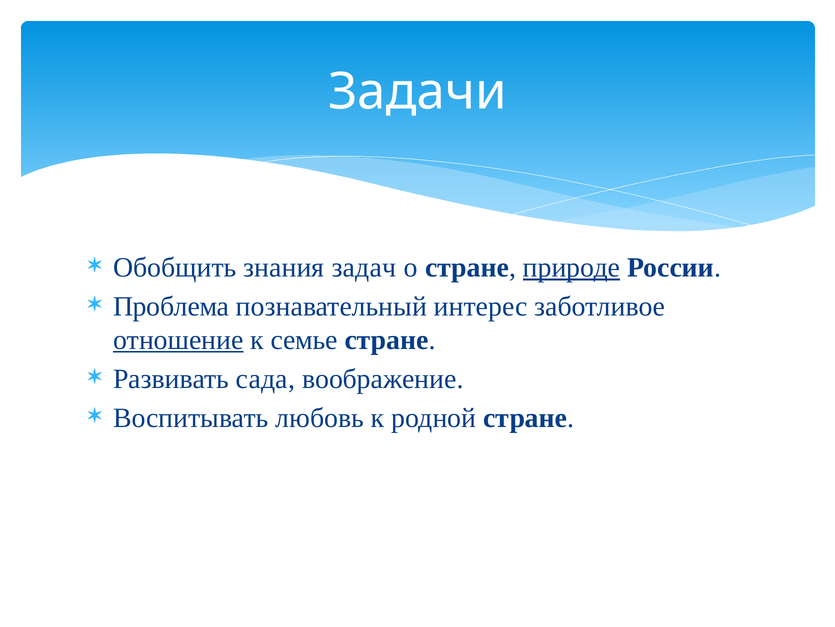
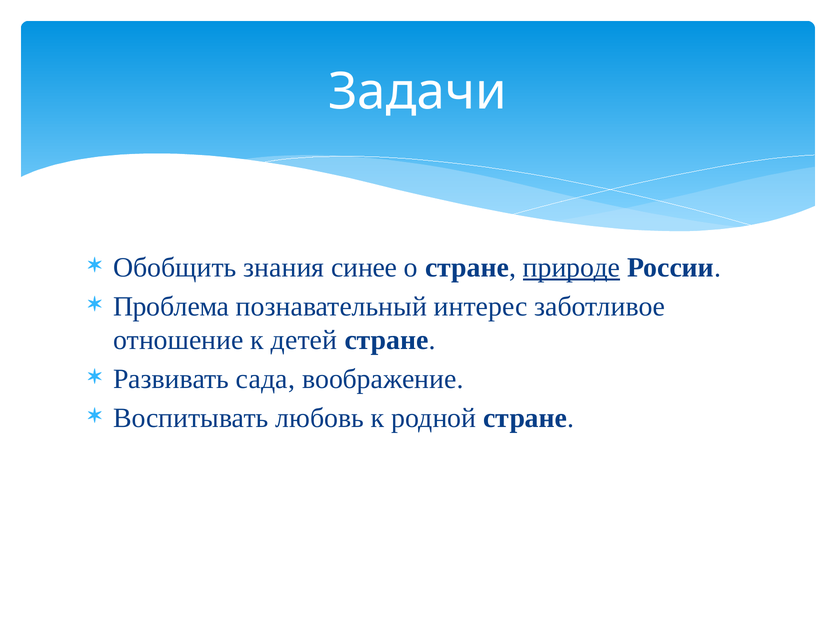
задач: задач -> синее (364, 267)
отношение underline: present -> none (178, 340)
семье: семье -> детей (304, 340)
